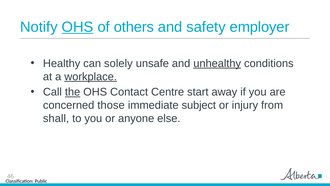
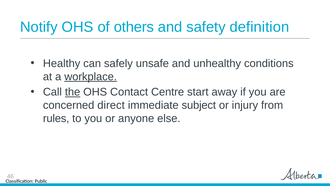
OHS underline: present -> none (78, 27)
employer: employer -> definition (259, 27)
solely: solely -> safely (118, 63)
unhealthy underline: present -> none (217, 63)
those: those -> direct (111, 105)
shall: shall -> rules (56, 118)
